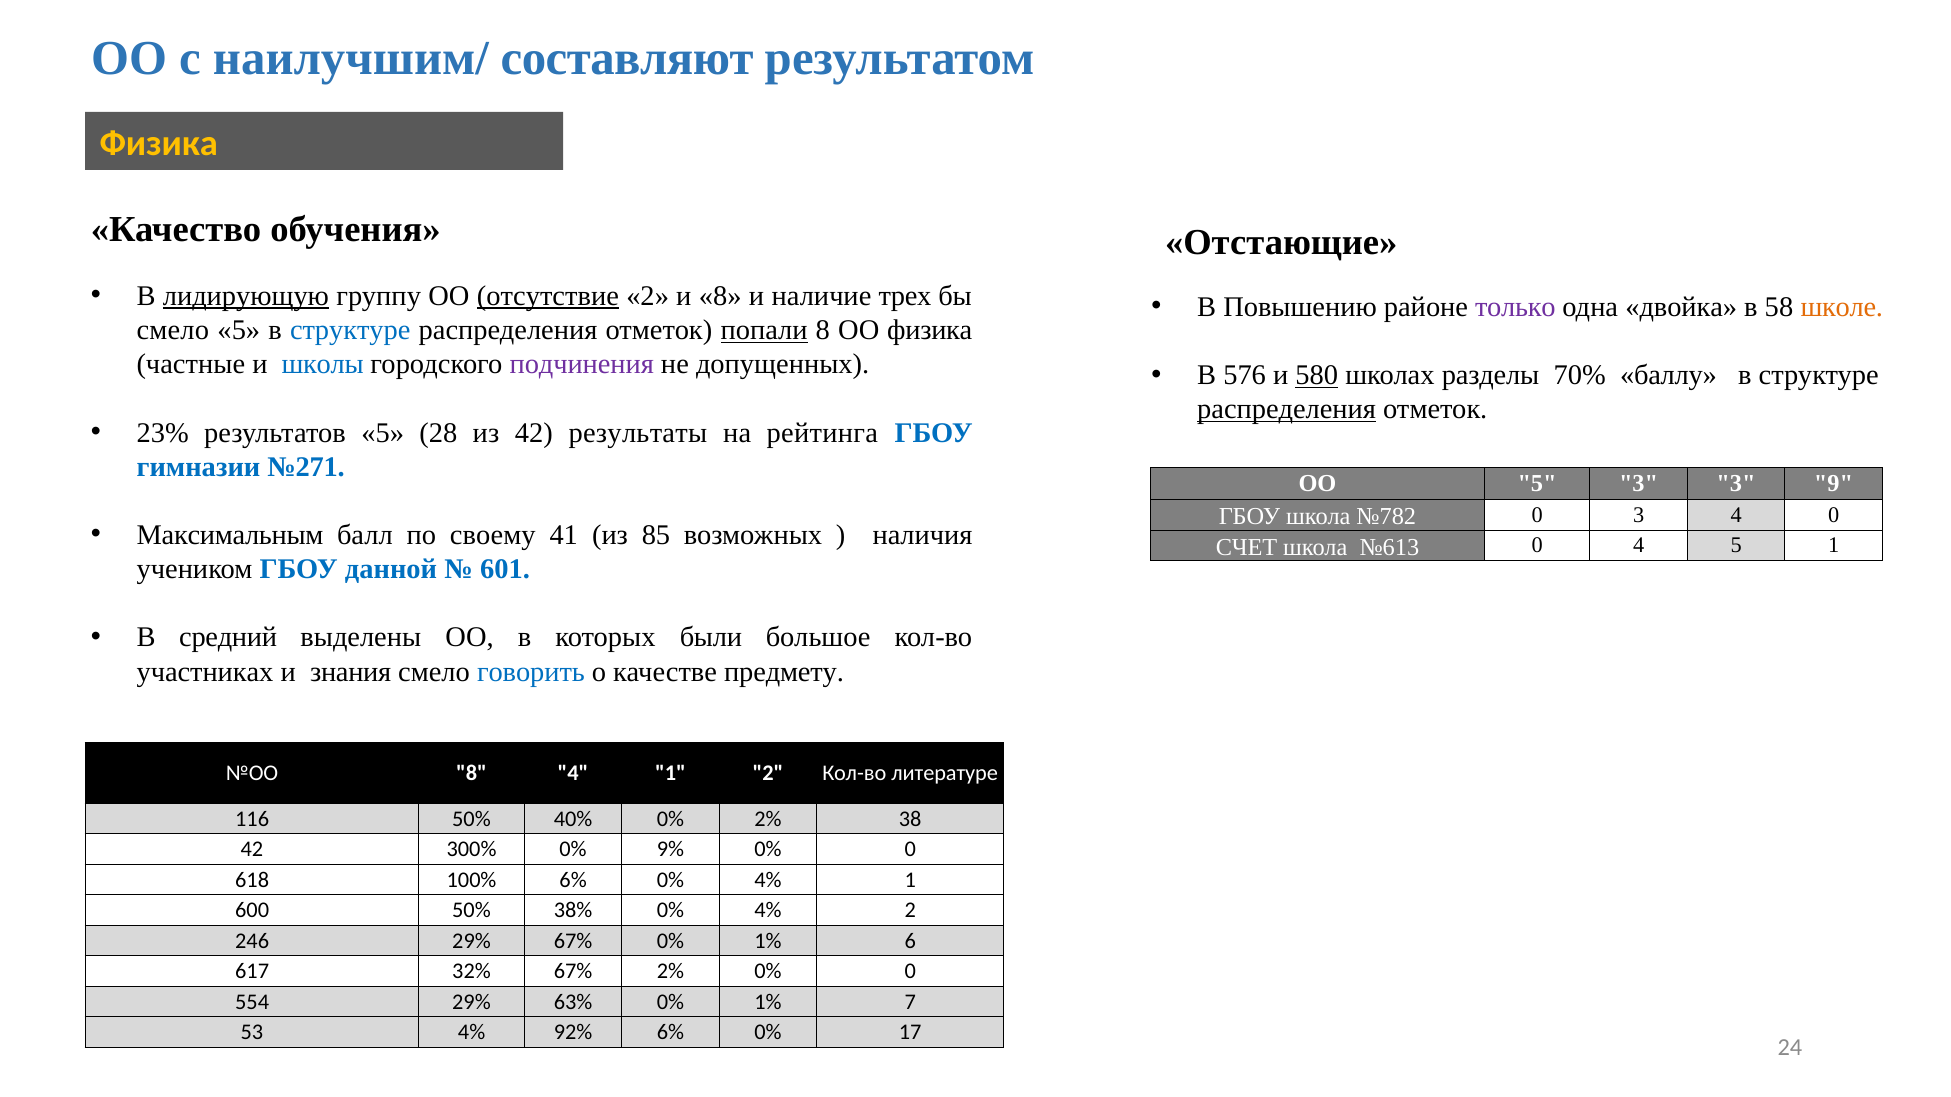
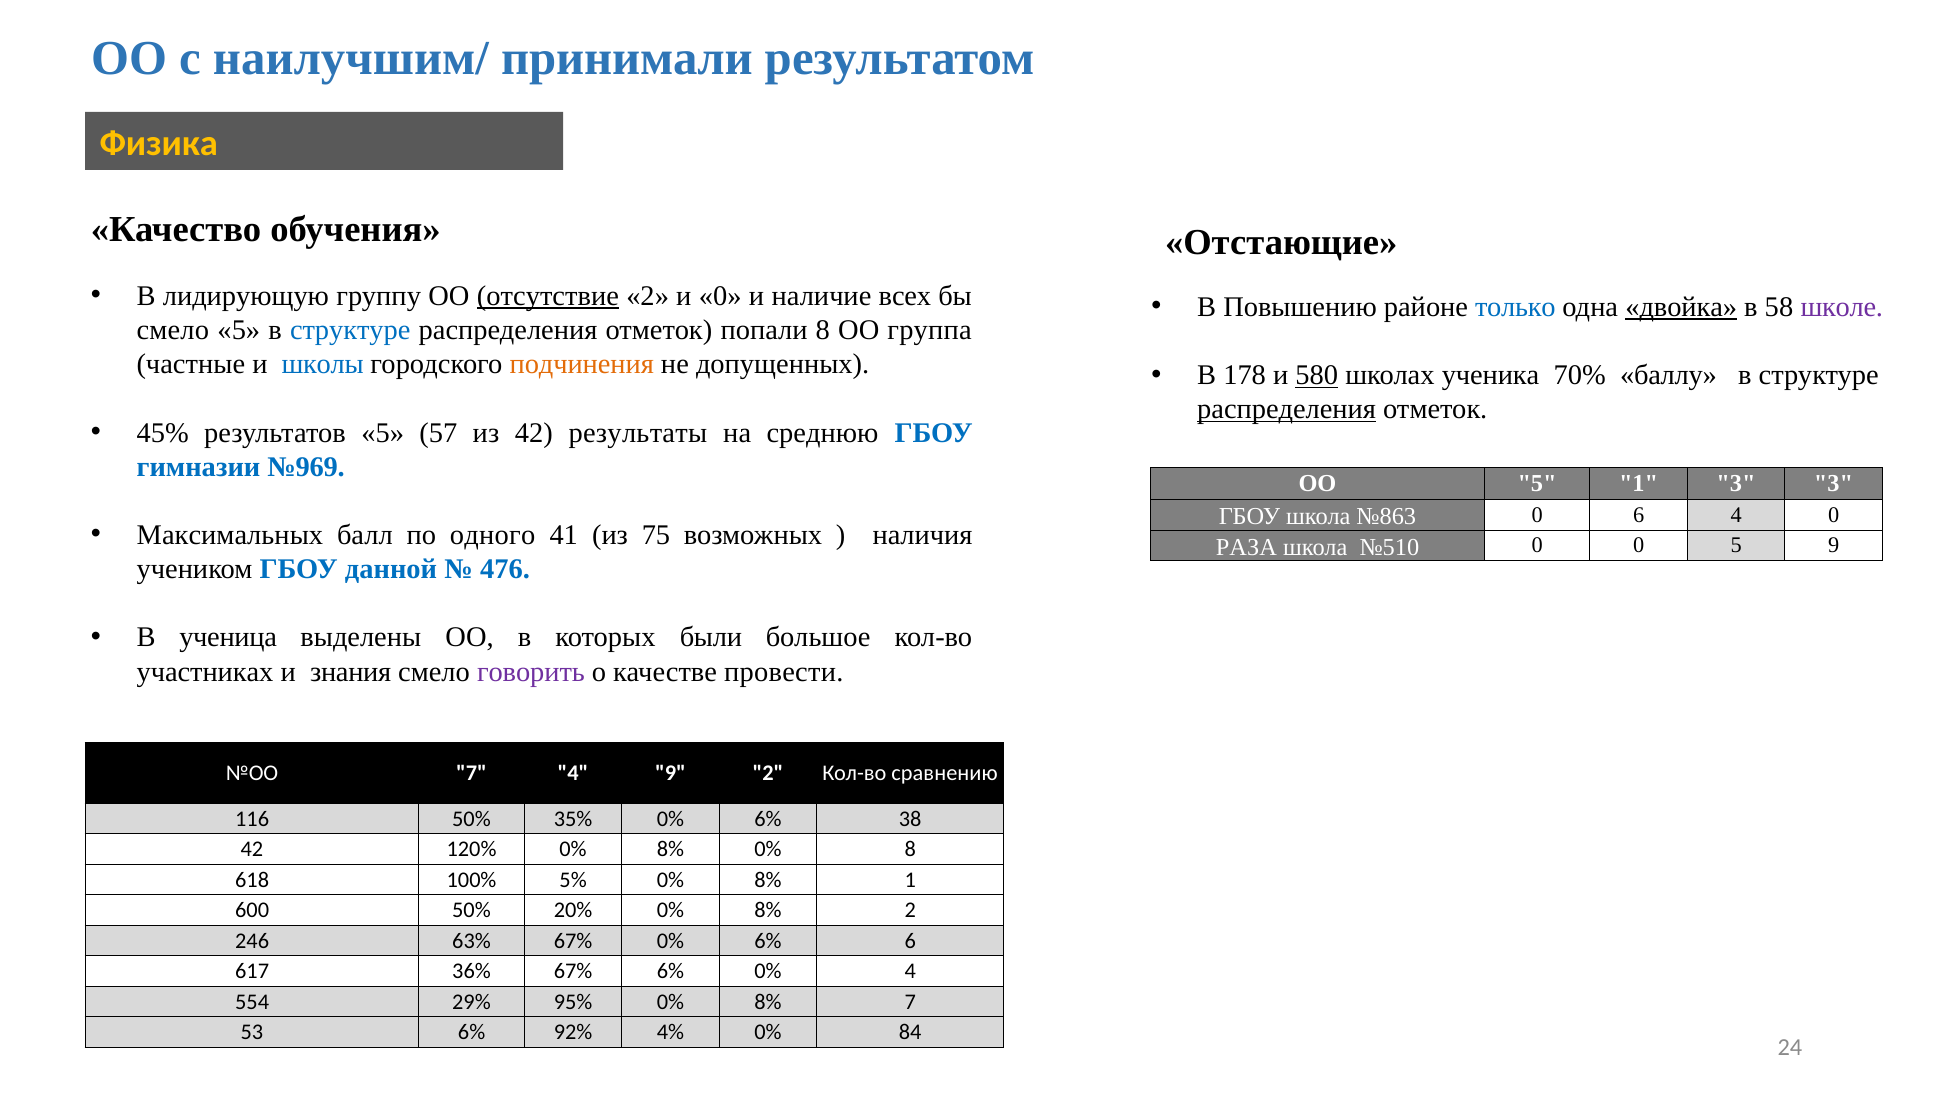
составляют: составляют -> принимали (627, 58)
лидирующую underline: present -> none (246, 296)
и 8: 8 -> 0 (720, 296)
трех: трех -> всех (905, 296)
только colour: purple -> blue (1515, 307)
двойка underline: none -> present (1681, 307)
школе colour: orange -> purple (1842, 307)
попали underline: present -> none (764, 330)
ОО физика: физика -> группа (930, 330)
подчинения colour: purple -> orange (582, 364)
576: 576 -> 178 (1245, 375)
разделы: разделы -> ученика (1491, 375)
23%: 23% -> 45% (163, 433)
28: 28 -> 57 (438, 433)
рейтинга: рейтинга -> среднюю (822, 433)
№271: №271 -> №969 (306, 467)
5 3: 3 -> 1 (1639, 484)
3 9: 9 -> 3 (1834, 484)
№782: №782 -> №863 (1386, 517)
0 3: 3 -> 6 (1639, 515)
Максимальным: Максимальным -> Максимальных (230, 535)
своему: своему -> одного (493, 535)
85: 85 -> 75 (656, 535)
СЧЕТ: СЧЕТ -> РАЗА (1246, 547)
№613: №613 -> №510 (1389, 547)
0 4: 4 -> 0 (1639, 546)
5 1: 1 -> 9 (1834, 546)
601: 601 -> 476 (505, 569)
средний: средний -> ученица (228, 638)
говорить colour: blue -> purple (531, 672)
предмету: предмету -> провести (784, 672)
№ОО 8: 8 -> 7 (472, 774)
4 1: 1 -> 9 (671, 774)
литературе: литературе -> сравнению (945, 774)
40%: 40% -> 35% (573, 819)
2%: 2% -> 6% (768, 819)
300%: 300% -> 120% (472, 850)
9%: 9% -> 8% (671, 850)
0: 0 -> 8 (910, 850)
100% 6%: 6% -> 5% (573, 880)
4%: 4% -> 8% (768, 880)
38%: 38% -> 20% (573, 911)
4%: 4% -> 8% (768, 911)
246 29%: 29% -> 63% (472, 941)
67% 0% 1%: 1% -> 6% (768, 941)
32%: 32% -> 36% (472, 972)
67% 2%: 2% -> 6% (671, 972)
0: 0 -> 4 (910, 972)
63%: 63% -> 95% (573, 1002)
1%: 1% -> 8% (768, 1002)
53 4%: 4% -> 6% (472, 1033)
92% 6%: 6% -> 4% (671, 1033)
17: 17 -> 84 (910, 1033)
